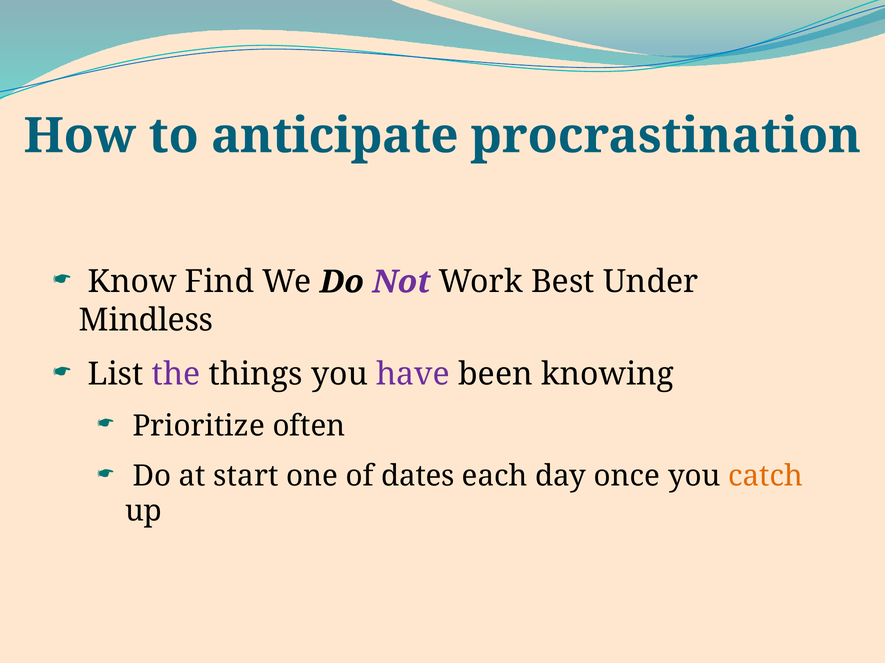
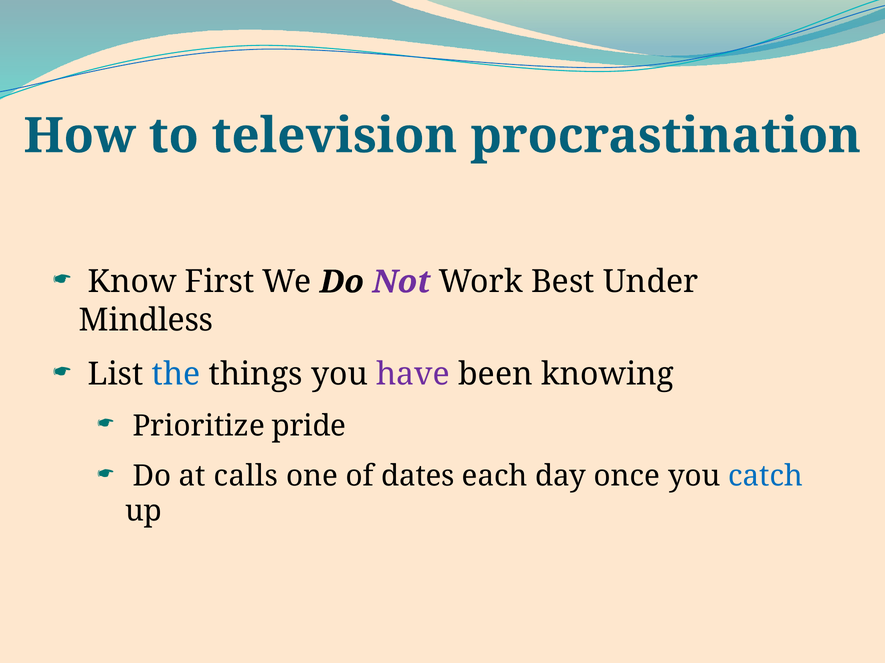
anticipate: anticipate -> television (334, 136)
Find: Find -> First (220, 282)
the colour: purple -> blue (176, 375)
often: often -> pride (309, 426)
start: start -> calls (246, 476)
catch colour: orange -> blue (766, 476)
